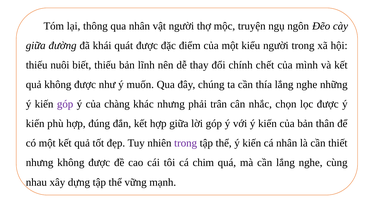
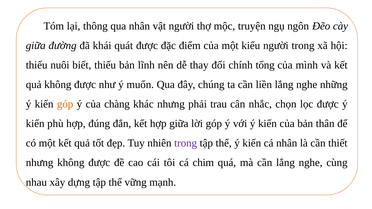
chết: chết -> tổng (265, 65)
thía: thía -> liền (264, 85)
góp colour: purple -> orange (65, 104)
trân: trân -> trau (219, 104)
